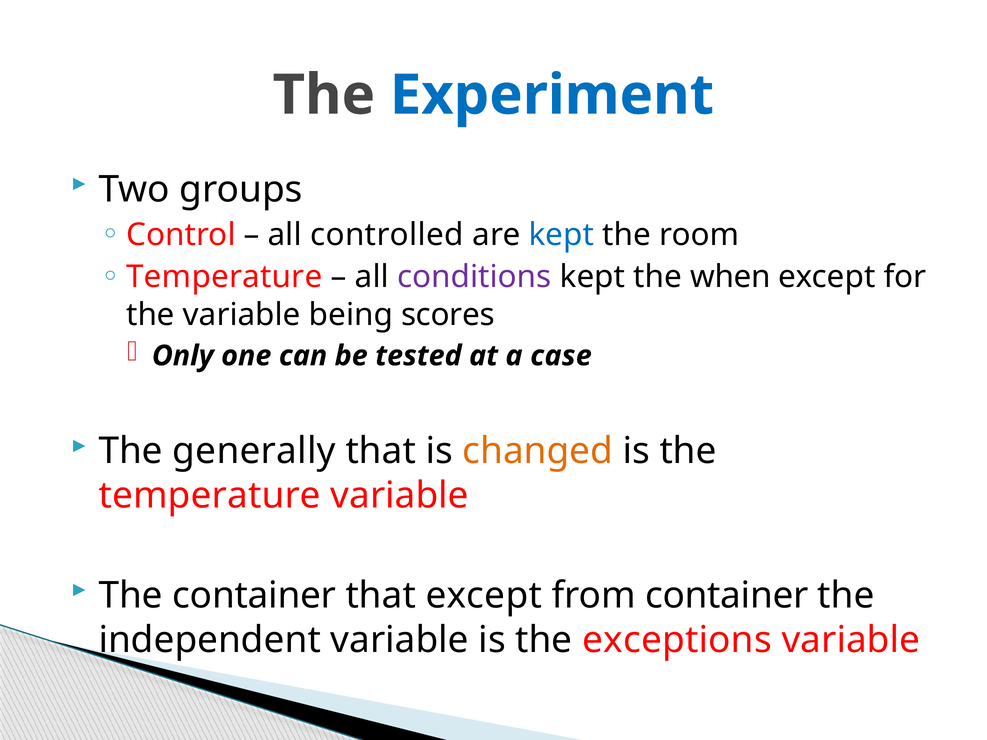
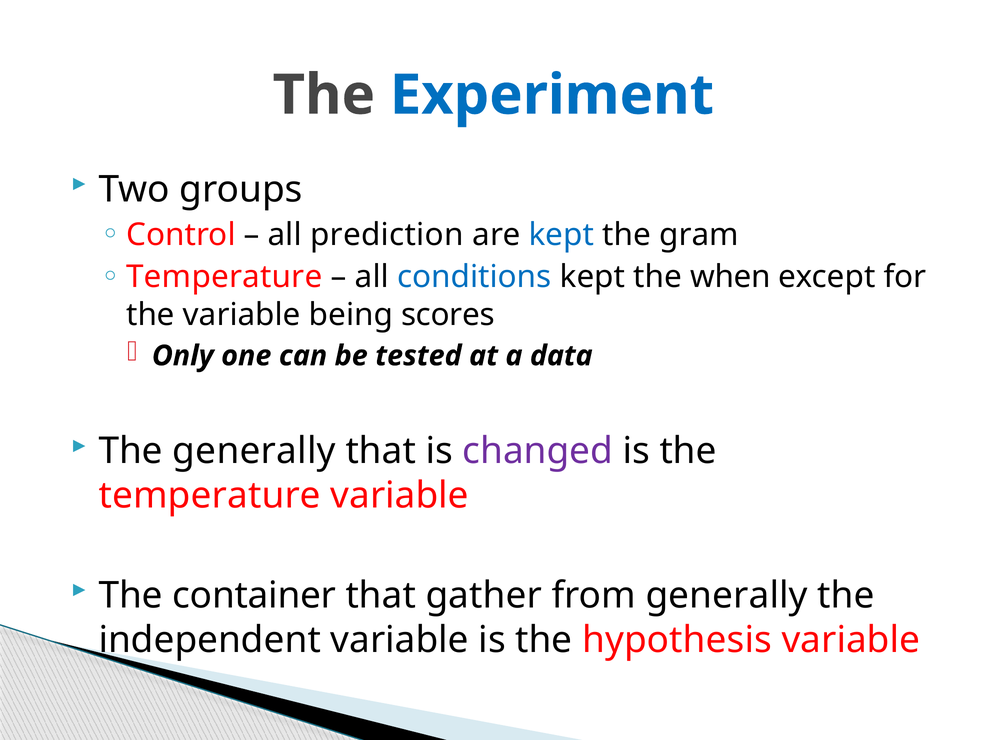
controlled: controlled -> prediction (387, 235)
room: room -> gram (699, 235)
conditions colour: purple -> blue (474, 277)
case: case -> data (561, 356)
changed colour: orange -> purple (538, 451)
that except: except -> gather (484, 596)
from container: container -> generally (727, 596)
exceptions: exceptions -> hypothesis (677, 640)
